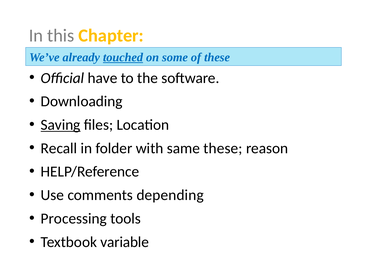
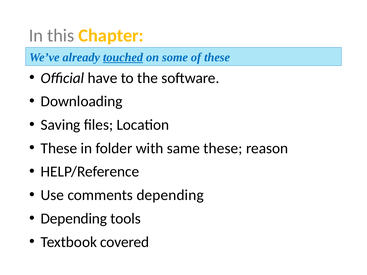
Saving underline: present -> none (61, 125)
Recall: Recall -> These (59, 148)
Processing: Processing -> Depending (74, 219)
variable: variable -> covered (125, 242)
